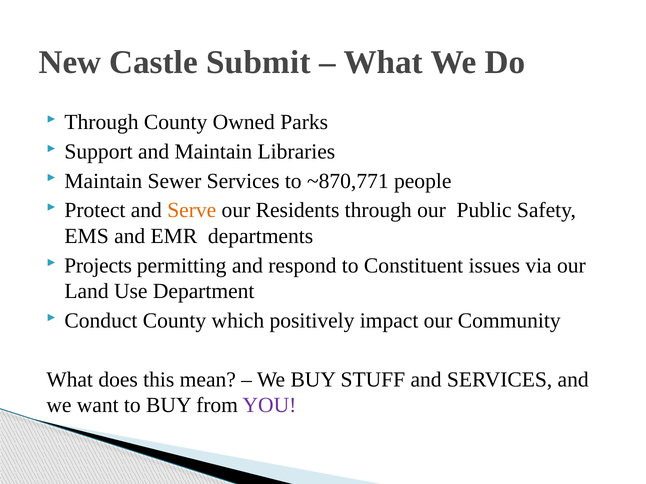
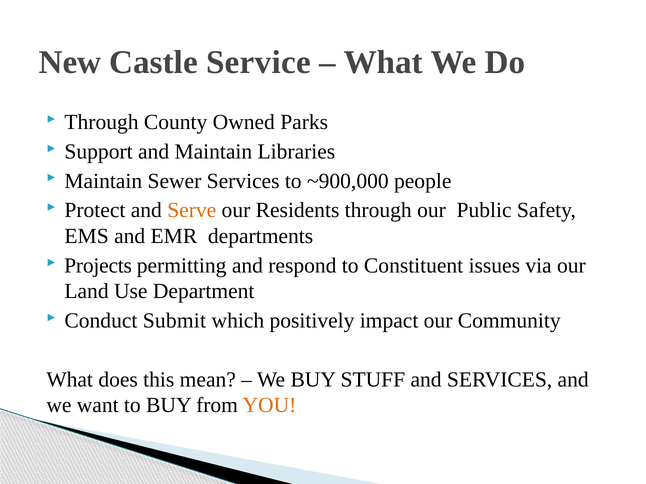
Submit: Submit -> Service (258, 62)
~870,771: ~870,771 -> ~900,000 (348, 181)
Conduct County: County -> Submit (174, 321)
YOU colour: purple -> orange (269, 406)
